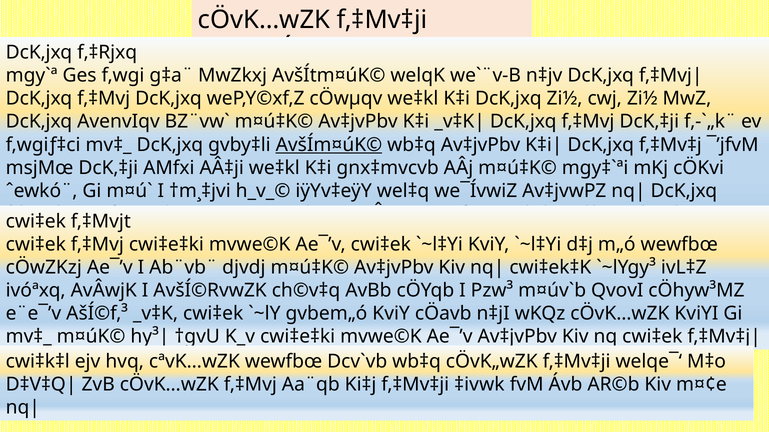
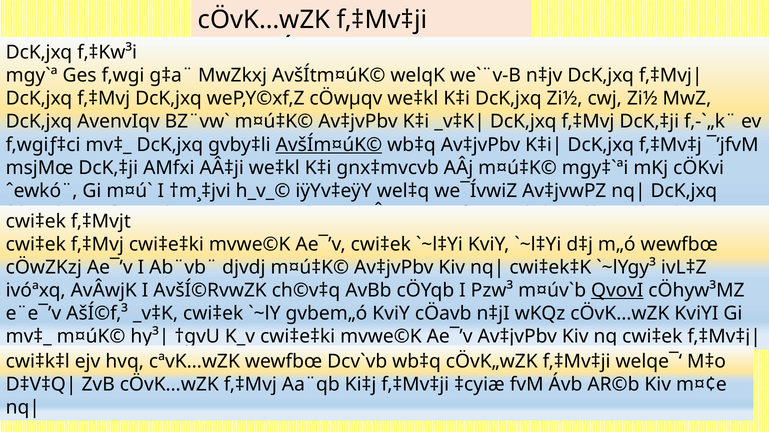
f‚‡Rjxq: f‚‡Rjxq -> f‚‡Kw³i (107, 53)
QvovI underline: none -> present (617, 291)
‡ivwk: ‡ivwk -> ‡cyiæ (479, 385)
